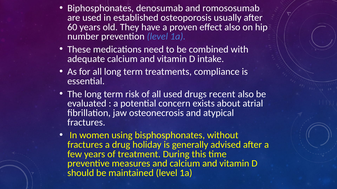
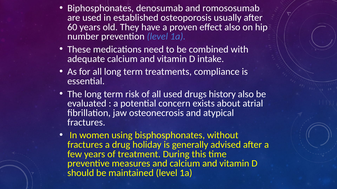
recent: recent -> history (222, 94)
